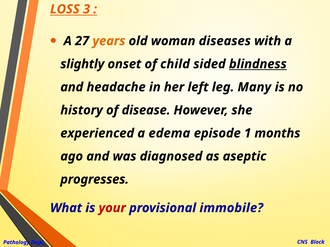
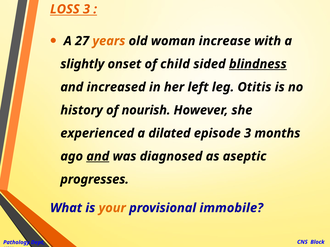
diseases: diseases -> increase (225, 41)
headache: headache -> increased (116, 87)
Many: Many -> Otitis (254, 87)
disease: disease -> nourish (146, 110)
edema: edema -> dilated (169, 133)
episode 1: 1 -> 3 (248, 133)
and underline: none -> present (98, 157)
your colour: red -> orange (112, 208)
